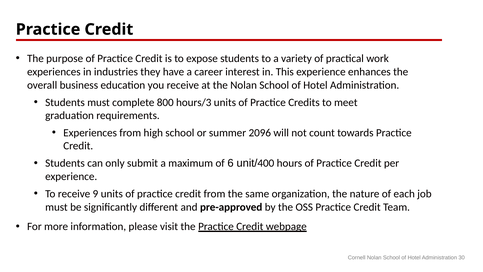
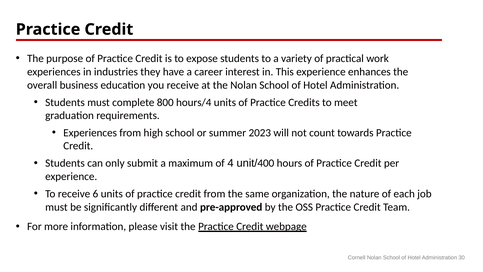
hours/3: hours/3 -> hours/4 (194, 102)
2096: 2096 -> 2023 (260, 133)
6: 6 -> 4 (230, 163)
9: 9 -> 6 (95, 194)
